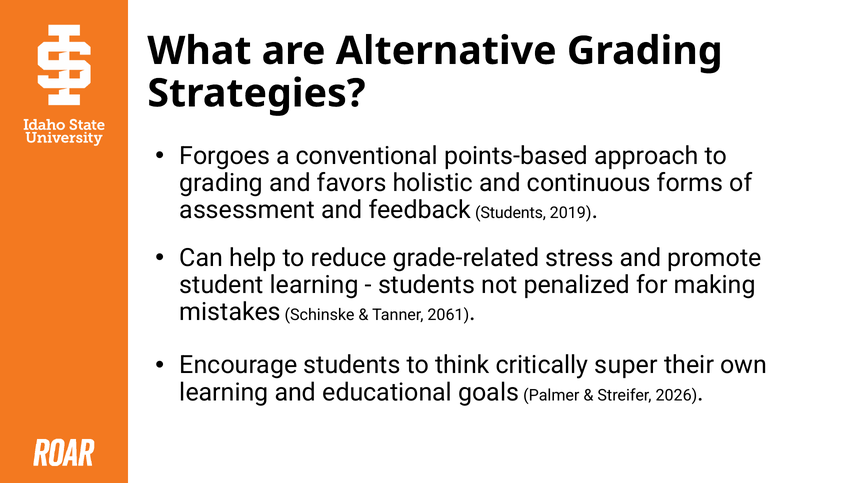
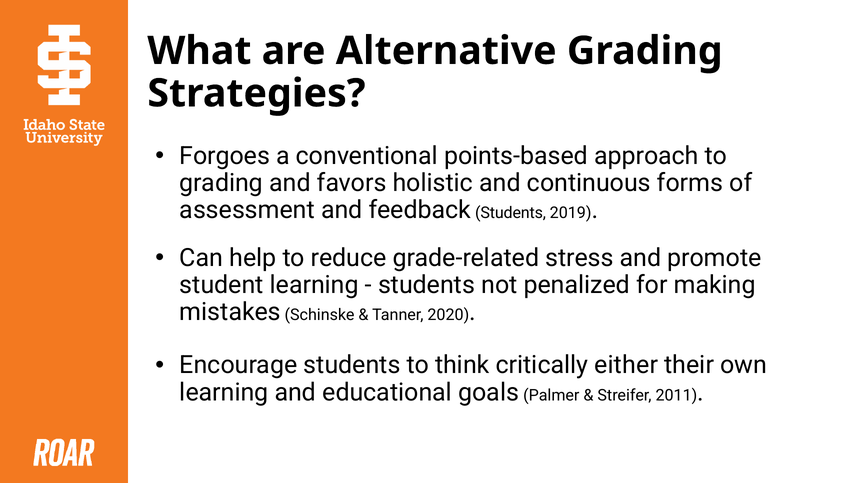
2061: 2061 -> 2020 (448, 315)
super: super -> either (626, 365)
2026: 2026 -> 2011 (676, 395)
